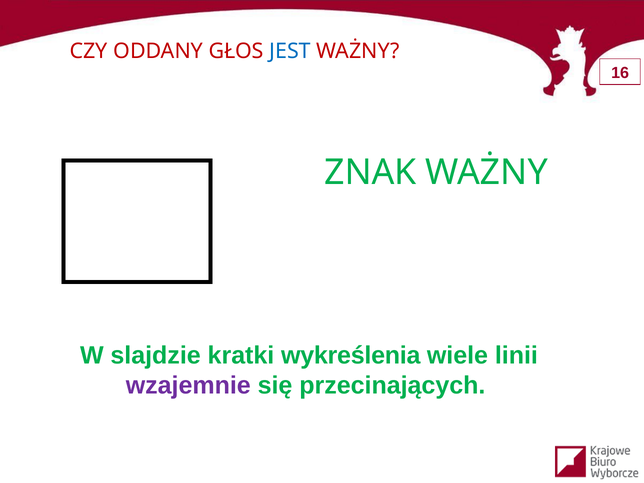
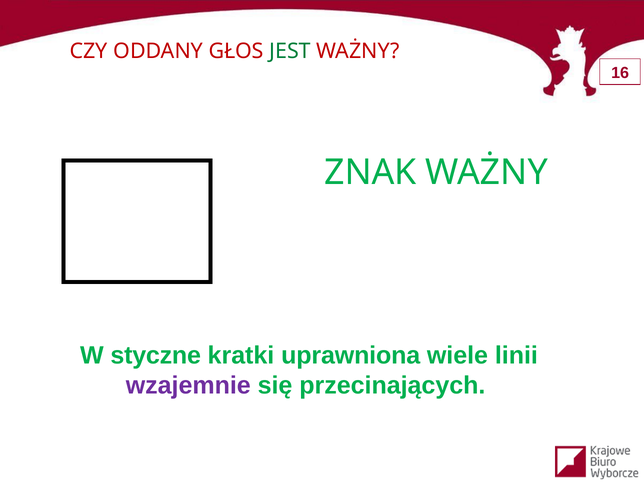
JEST colour: blue -> green (290, 51)
slajdzie: slajdzie -> styczne (156, 355)
wykreślenia: wykreślenia -> uprawniona (351, 355)
